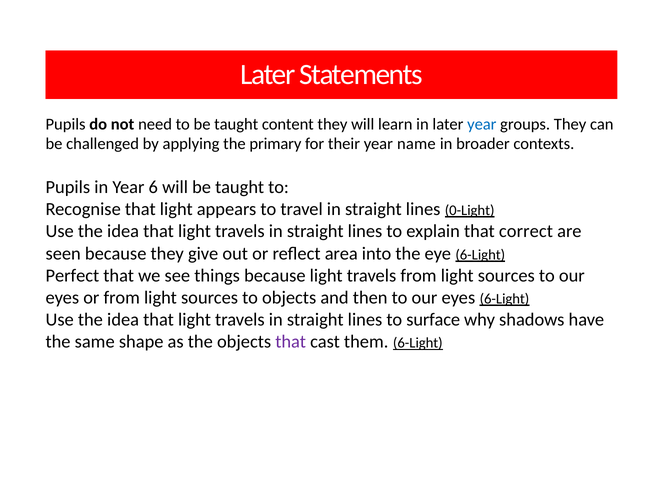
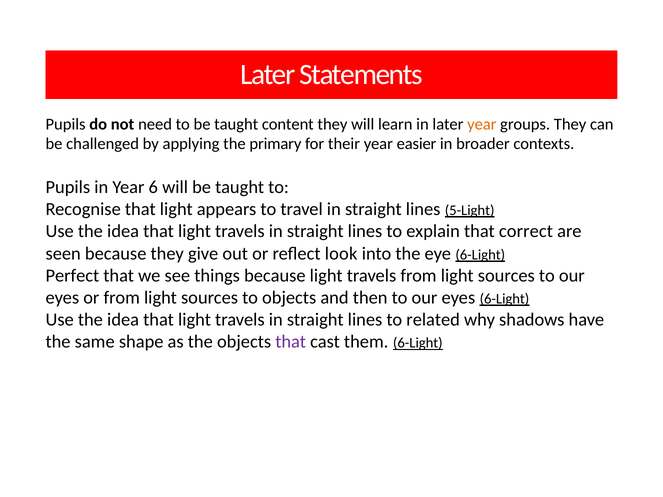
year colour: blue -> orange (482, 124)
name: name -> easier (417, 144)
0-Light: 0-Light -> 5-Light (470, 211)
area: area -> look (341, 254)
surface: surface -> related (433, 320)
